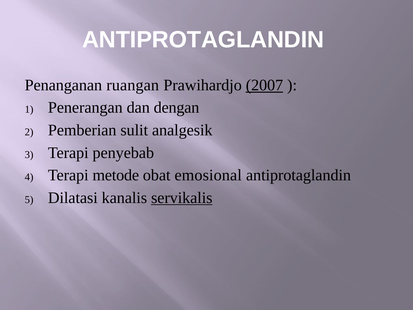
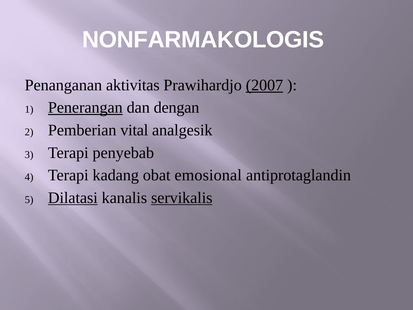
ANTIPROTAGLANDIN: ANTIPROTAGLANDIN -> NONFARMAKOLOGIS (203, 40)
ruangan: ruangan -> aktivitas (133, 85)
Penerangan underline: none -> present (85, 108)
sulit: sulit -> vital (134, 130)
metode: metode -> kadang (116, 175)
Dilatasi underline: none -> present (73, 198)
